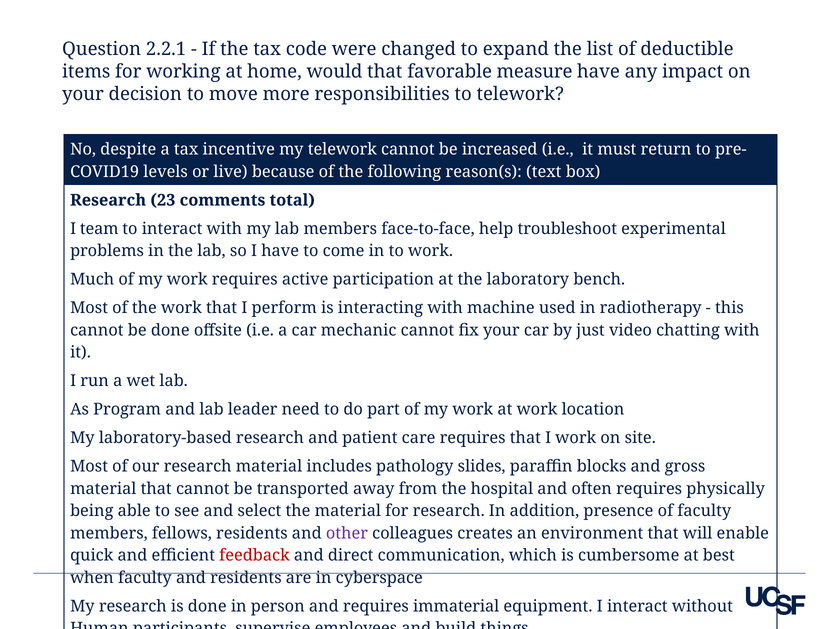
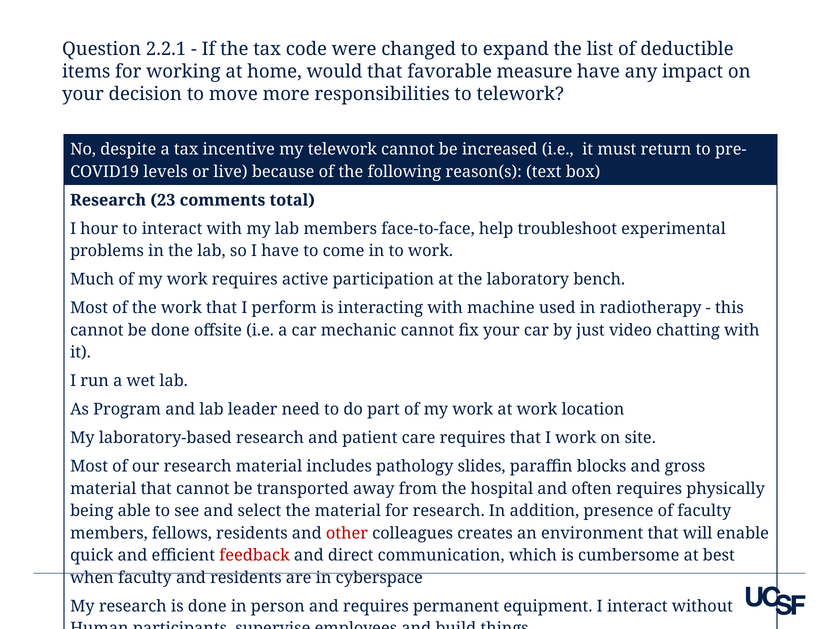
team: team -> hour (99, 229)
other colour: purple -> red (347, 533)
immaterial: immaterial -> permanent (456, 606)
